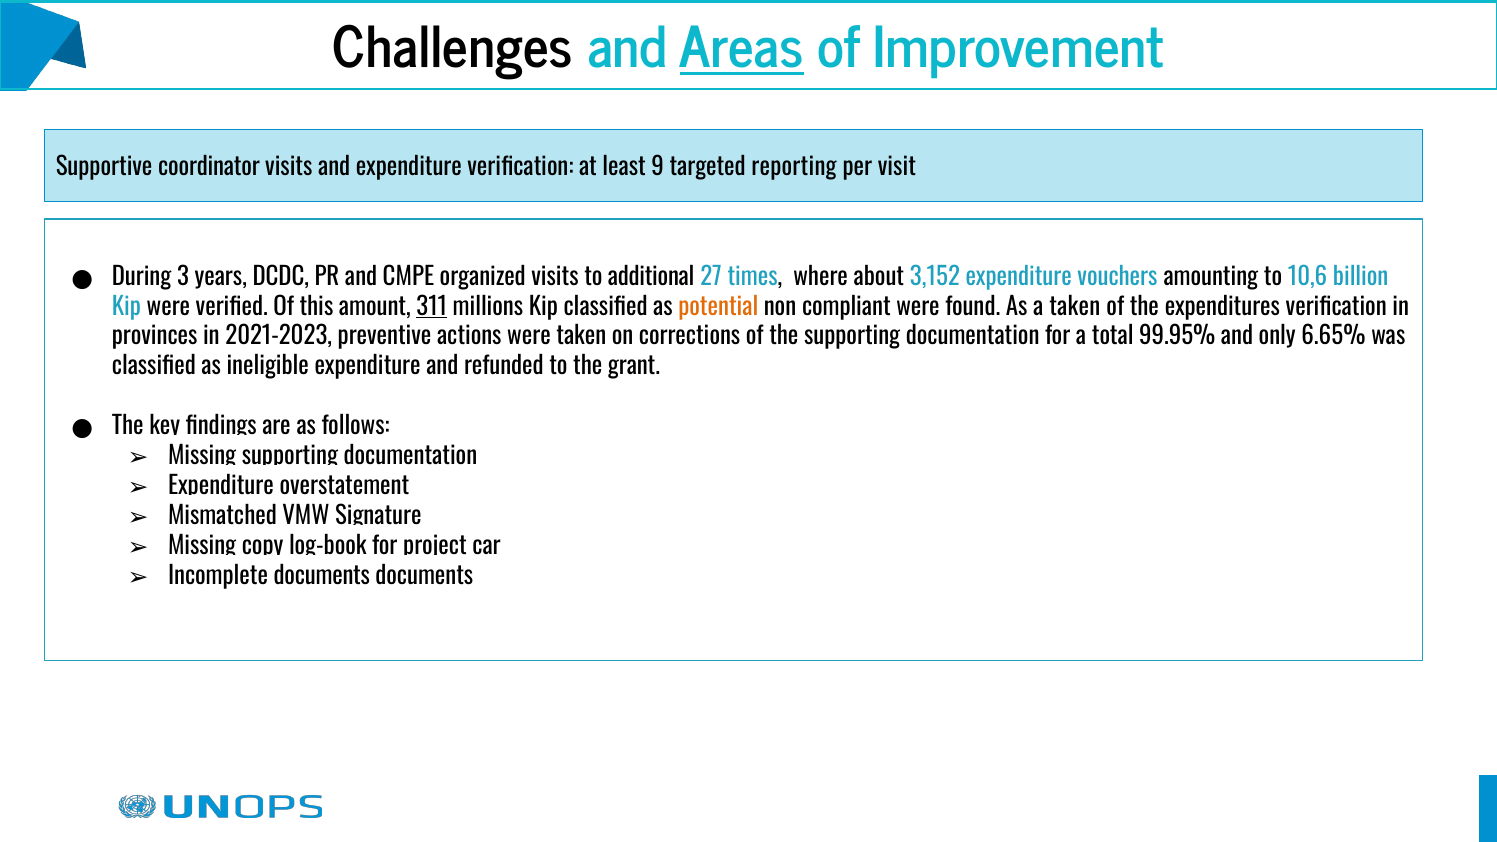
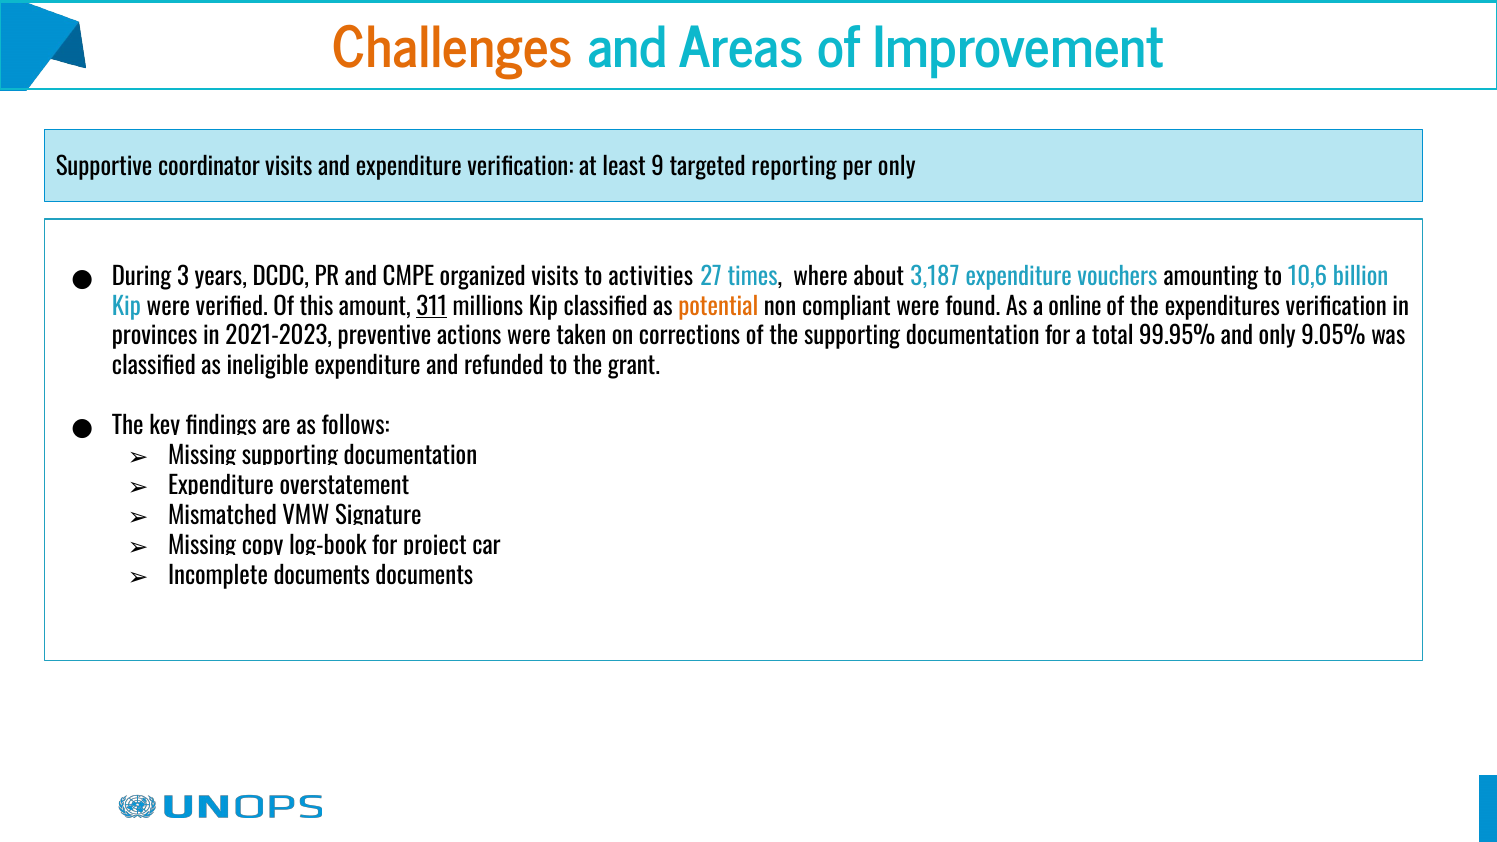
Challenges colour: black -> orange (453, 49)
Areas underline: present -> none (742, 49)
per visit: visit -> only (897, 167)
additional: additional -> activities (651, 277)
3,152: 3,152 -> 3,187 (935, 277)
a taken: taken -> online (1075, 307)
6.65%: 6.65% -> 9.05% (1333, 337)
